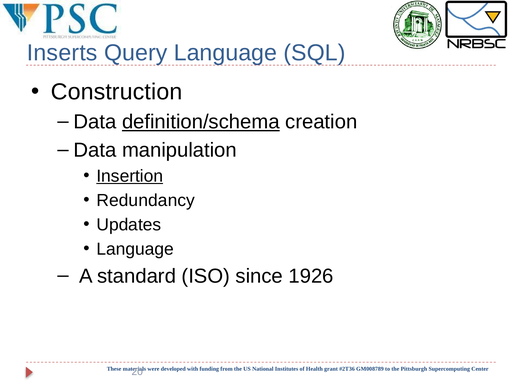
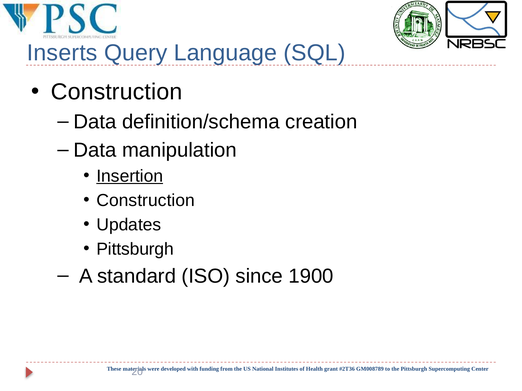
definition/schema underline: present -> none (201, 122)
Redundancy: Redundancy -> Construction (146, 201)
Language: Language -> Pittsburgh (135, 249)
1926: 1926 -> 1900 (311, 276)
